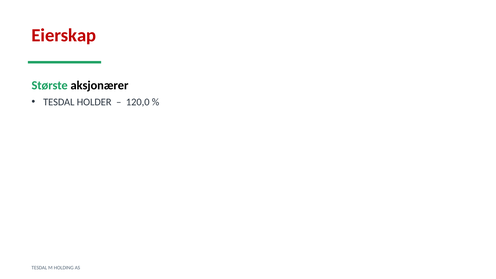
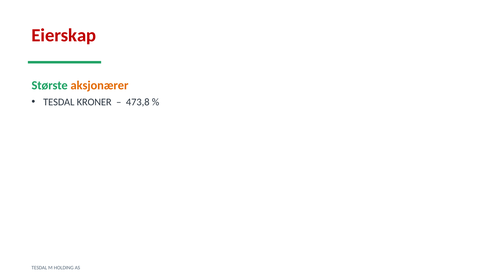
aksjonærer colour: black -> orange (99, 85)
HOLDER: HOLDER -> KRONER (94, 102)
120,0: 120,0 -> 473,8 (138, 102)
